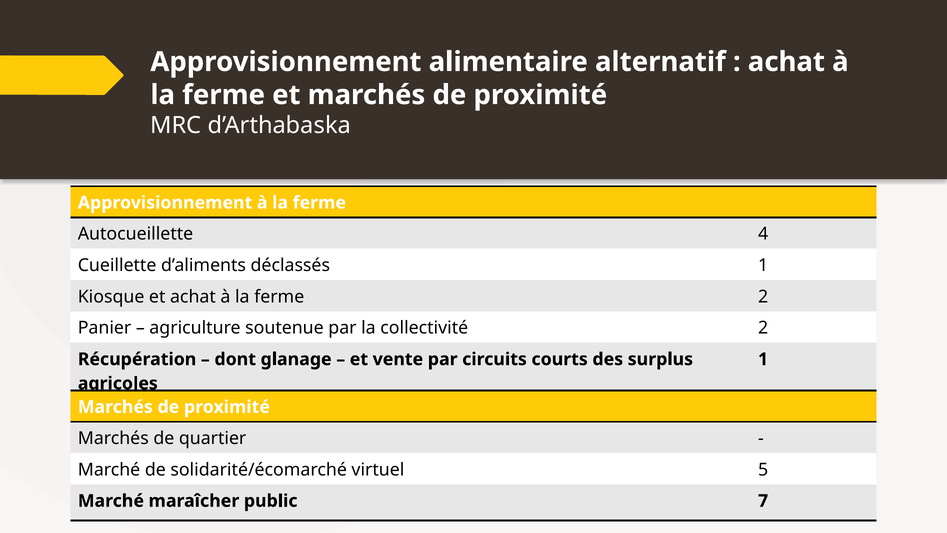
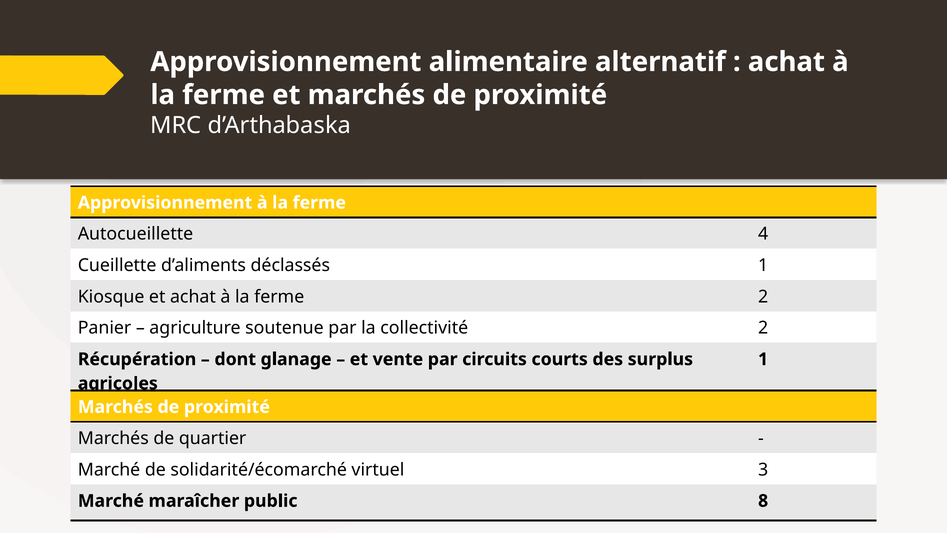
5: 5 -> 3 (763, 469)
7: 7 -> 8 (763, 501)
